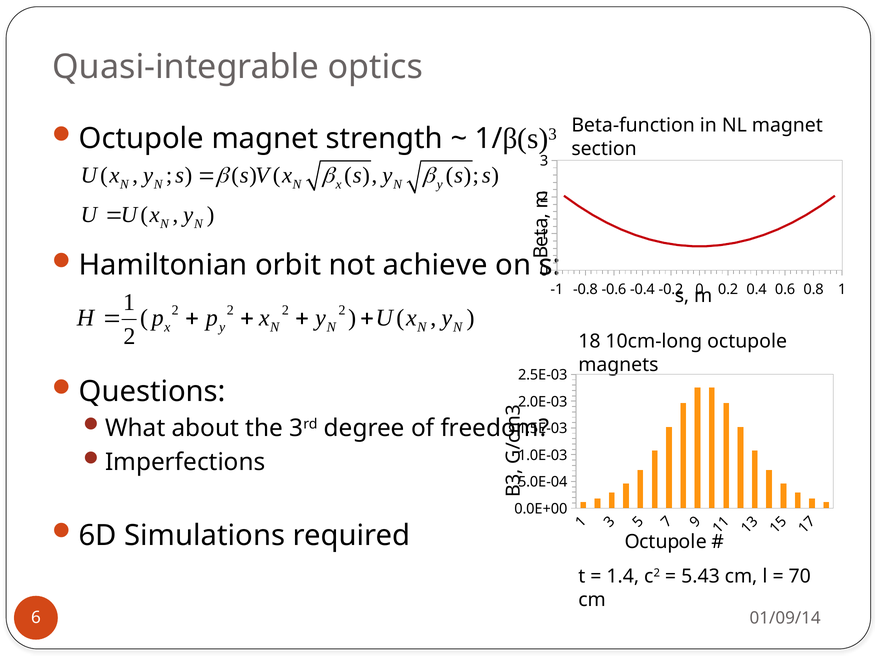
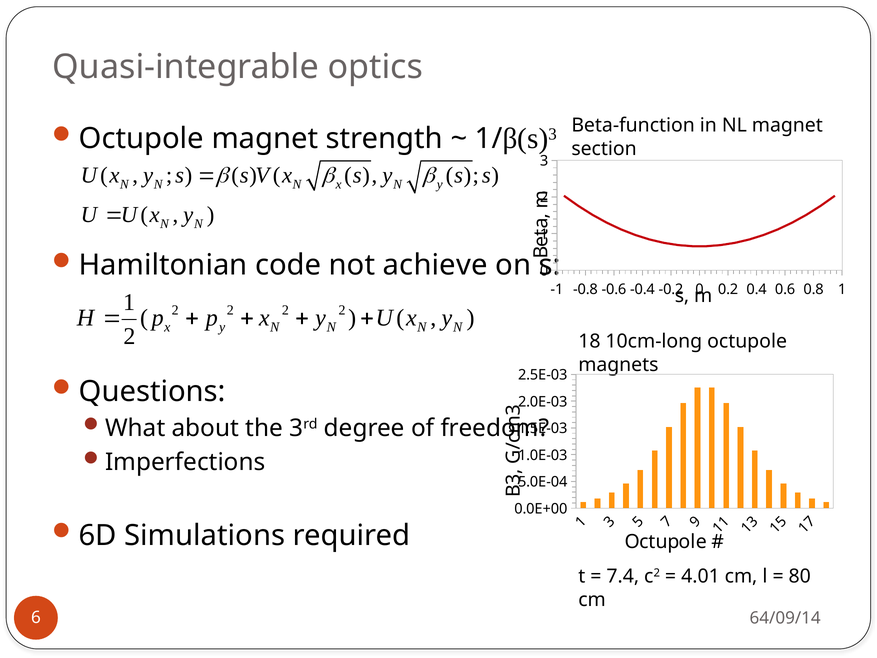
orbit: orbit -> code (288, 265)
1.4: 1.4 -> 7.4 (623, 576)
5.43: 5.43 -> 4.01 (700, 576)
70: 70 -> 80 (800, 576)
01/09/14: 01/09/14 -> 64/09/14 (785, 618)
